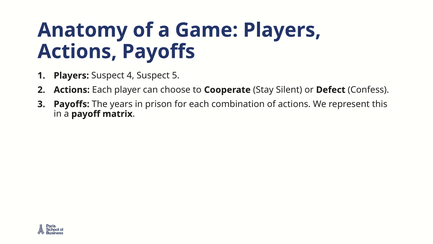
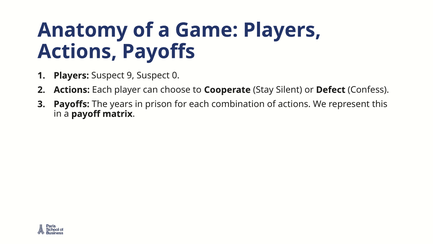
4: 4 -> 9 (130, 75)
5: 5 -> 0 (176, 75)
